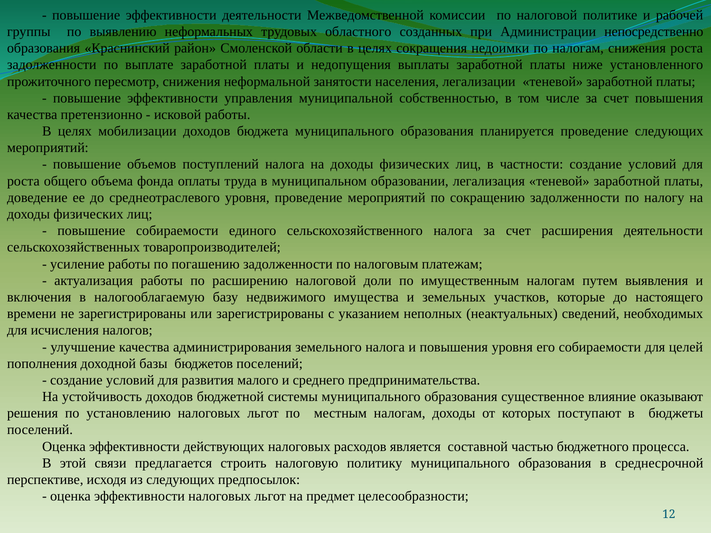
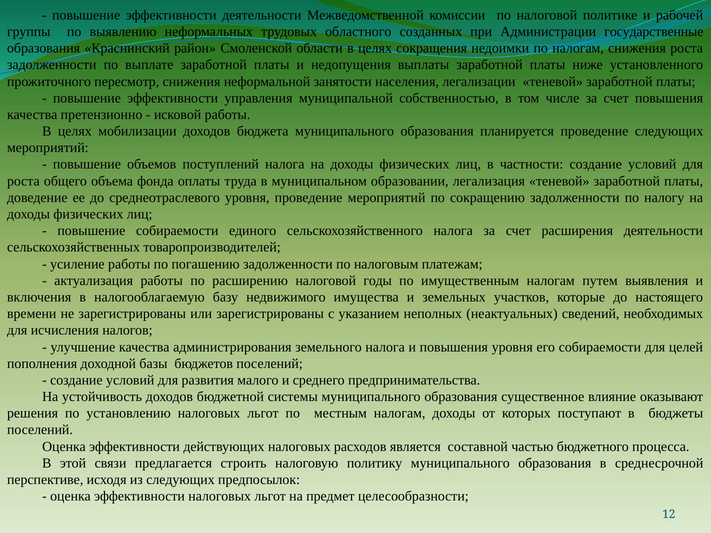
непосредственно: непосредственно -> государственные (654, 32)
доли: доли -> годы (378, 281)
